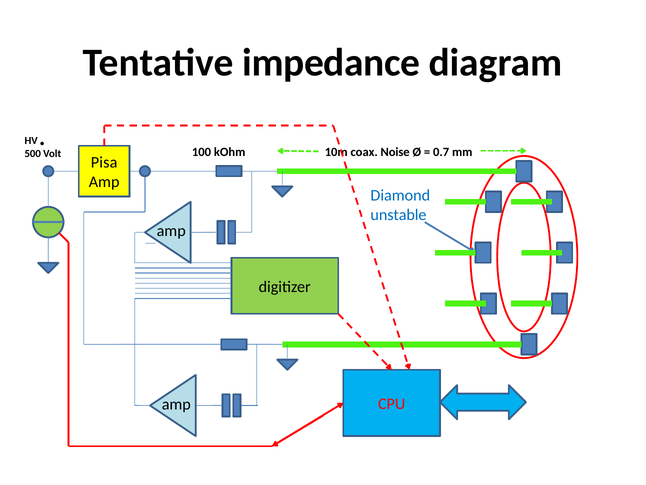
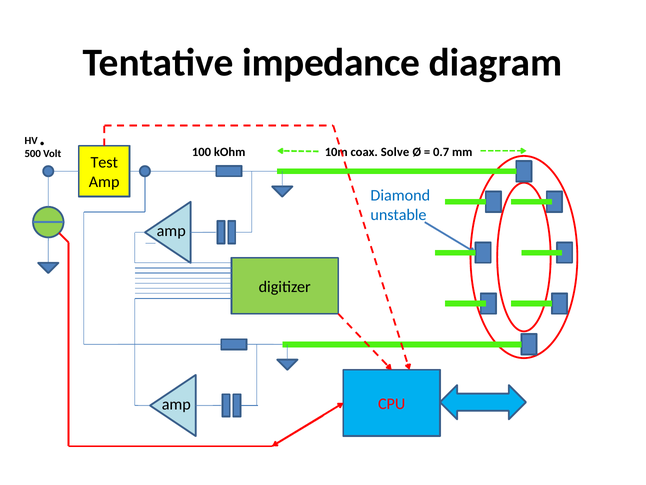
Noise: Noise -> Solve (395, 152)
Pisa: Pisa -> Test (104, 162)
